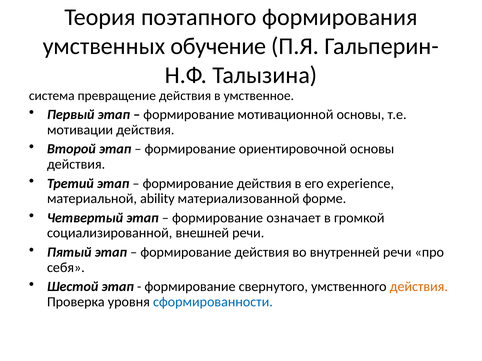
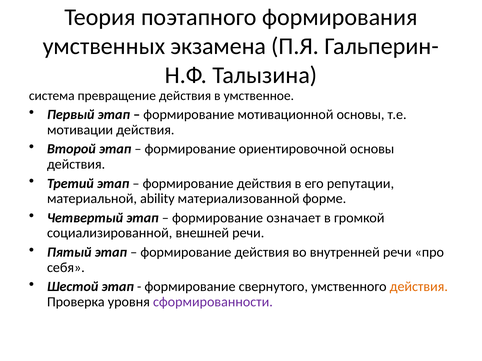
обучение: обучение -> экзамена (218, 46)
experience: experience -> репутации (360, 184)
сформированности colour: blue -> purple (213, 302)
